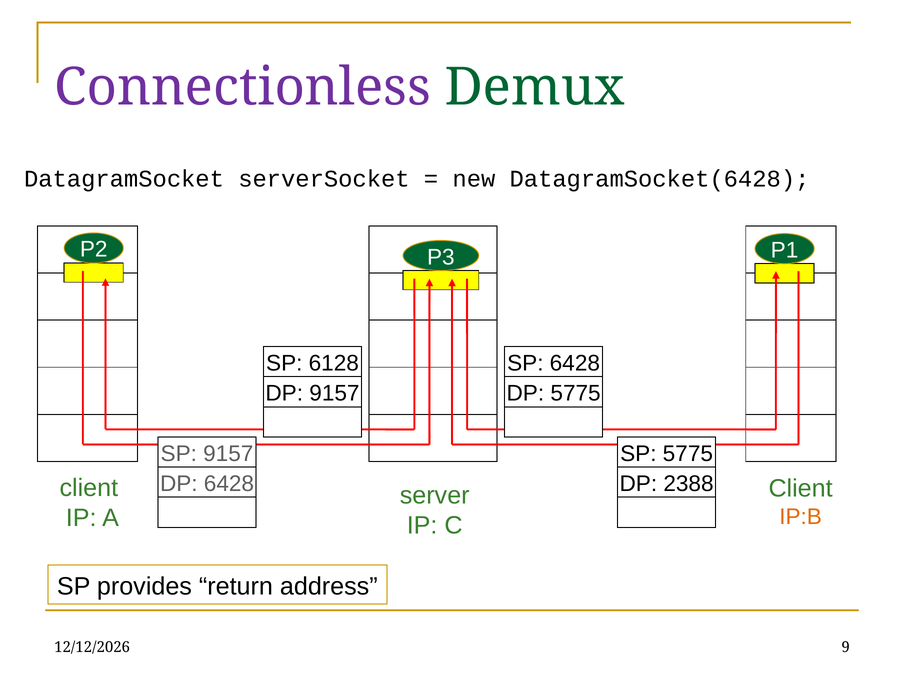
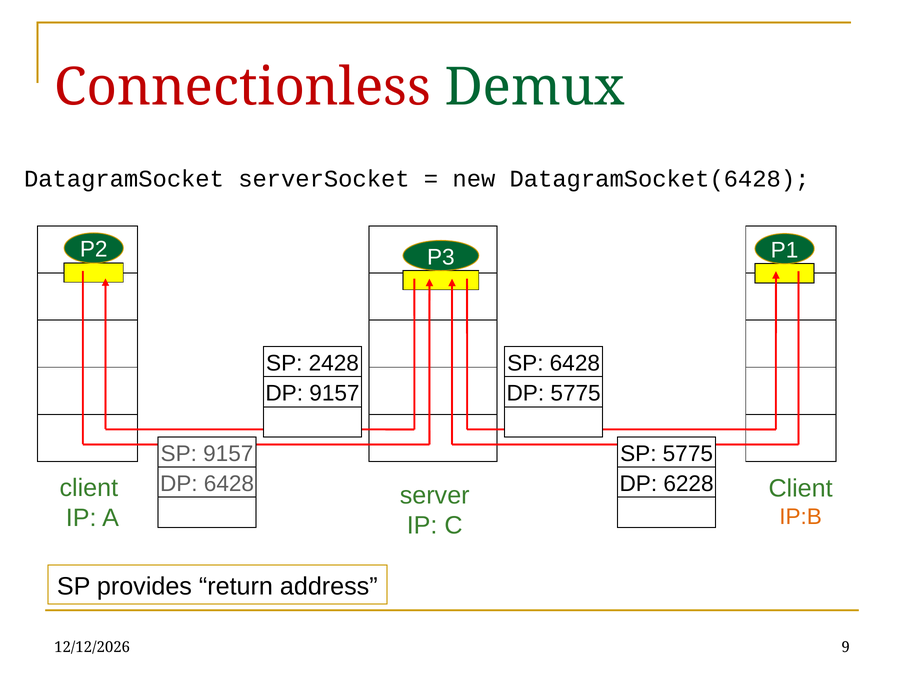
Connectionless colour: purple -> red (243, 87)
6128: 6128 -> 2428 (334, 363)
2388: 2388 -> 6228 (688, 484)
